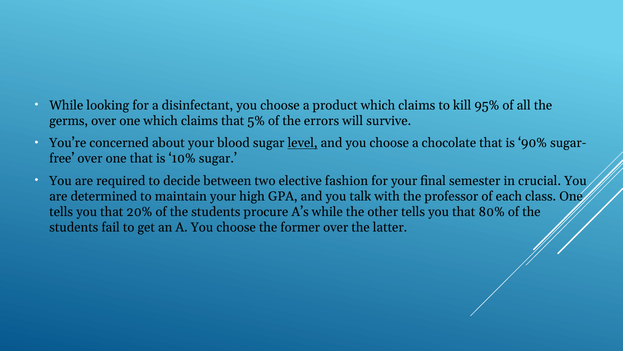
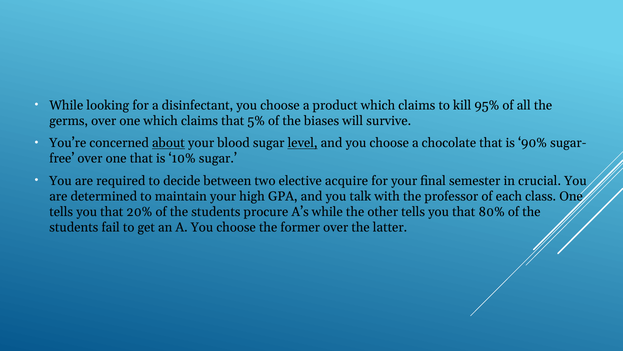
errors: errors -> biases (322, 121)
about underline: none -> present (168, 143)
fashion: fashion -> acquire (347, 181)
